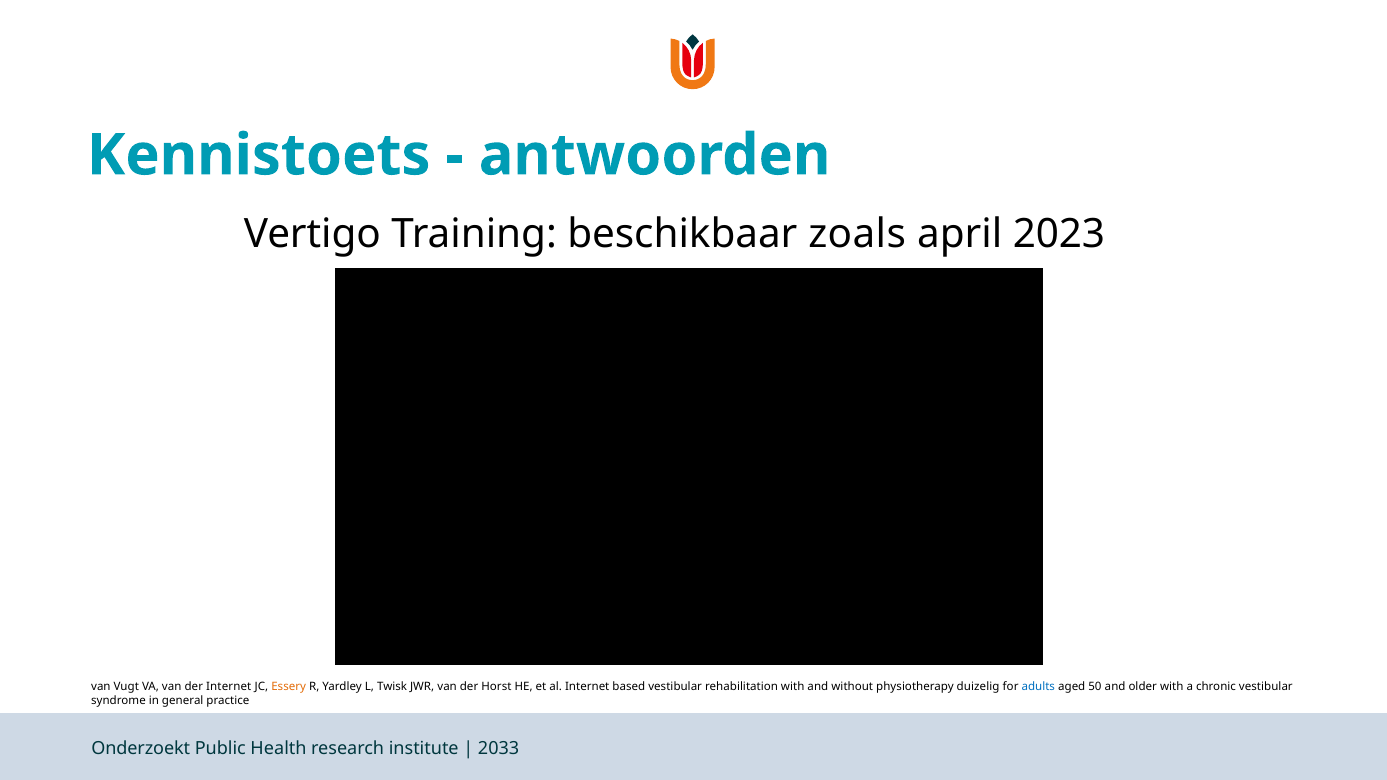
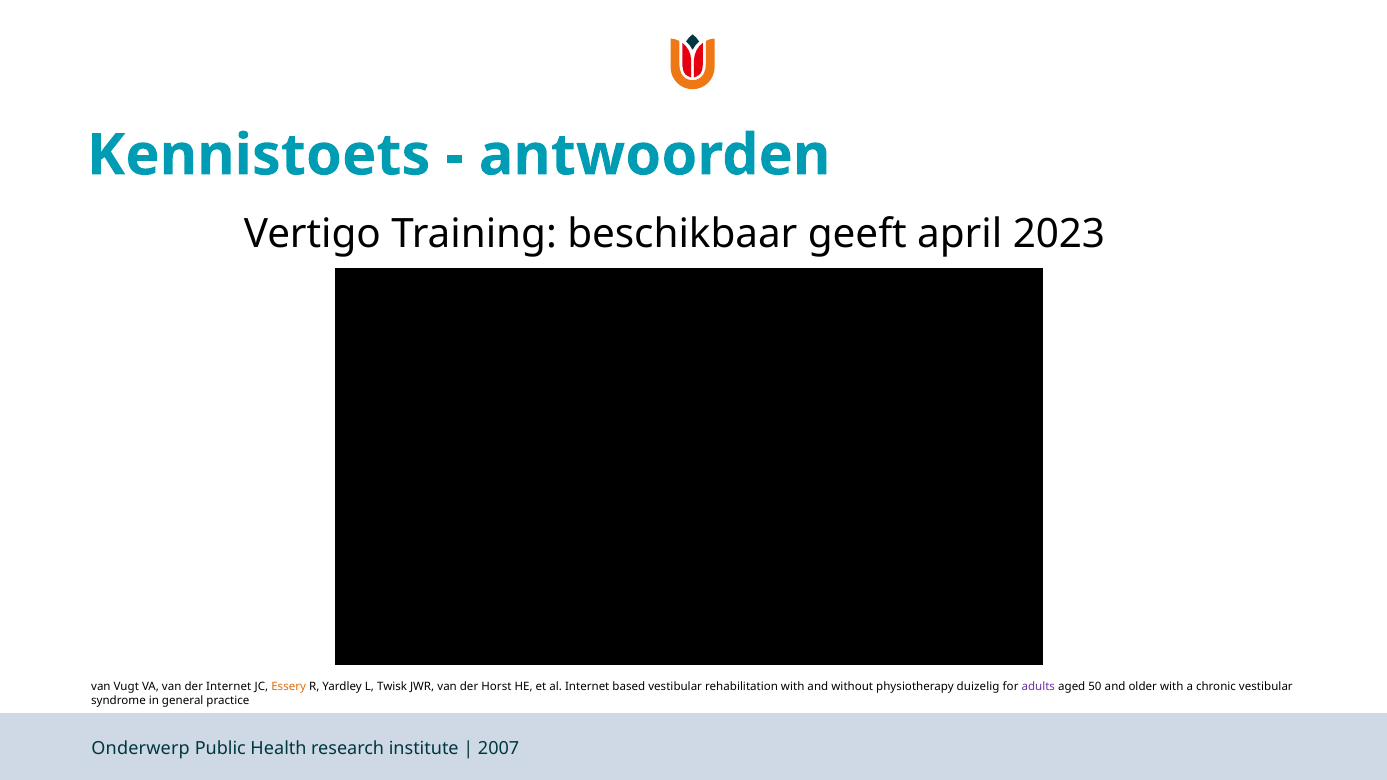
zoals: zoals -> geeft (857, 234)
adults colour: blue -> purple (1038, 687)
Onderzoekt: Onderzoekt -> Onderwerp (141, 749)
2033: 2033 -> 2007 (499, 749)
